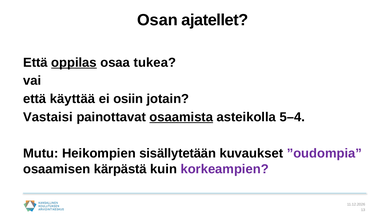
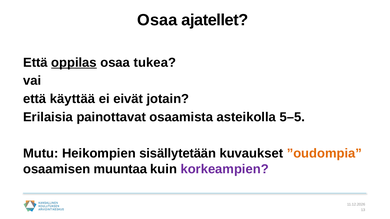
Osan: Osan -> Osaa (157, 20)
osiin: osiin -> eivät (128, 99)
Vastaisi: Vastaisi -> Erilaisia (48, 117)
osaamista underline: present -> none (181, 117)
5–4: 5–4 -> 5–5 (292, 117)
”oudompia colour: purple -> orange (324, 154)
kärpästä: kärpästä -> muuntaa (120, 169)
